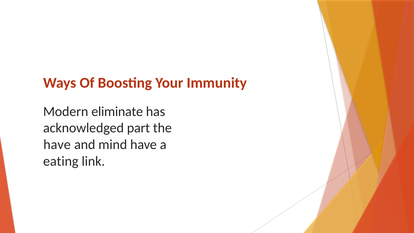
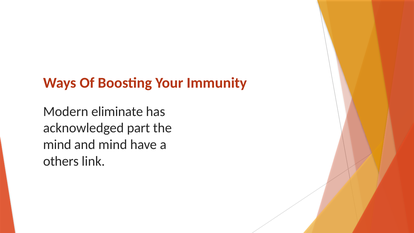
have: have -> mind (57, 145)
eating: eating -> others (61, 161)
